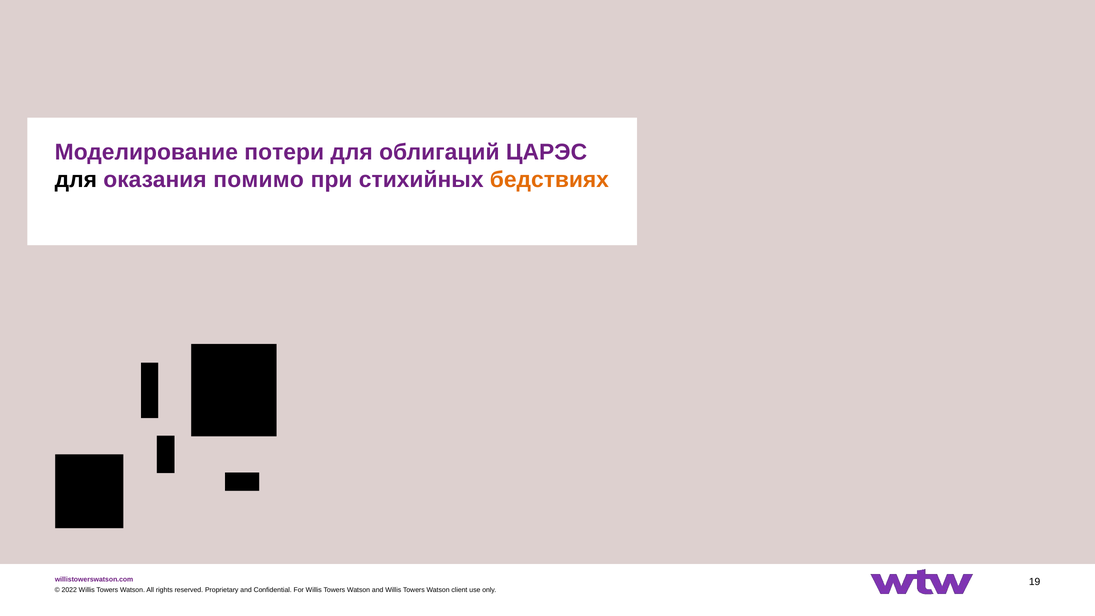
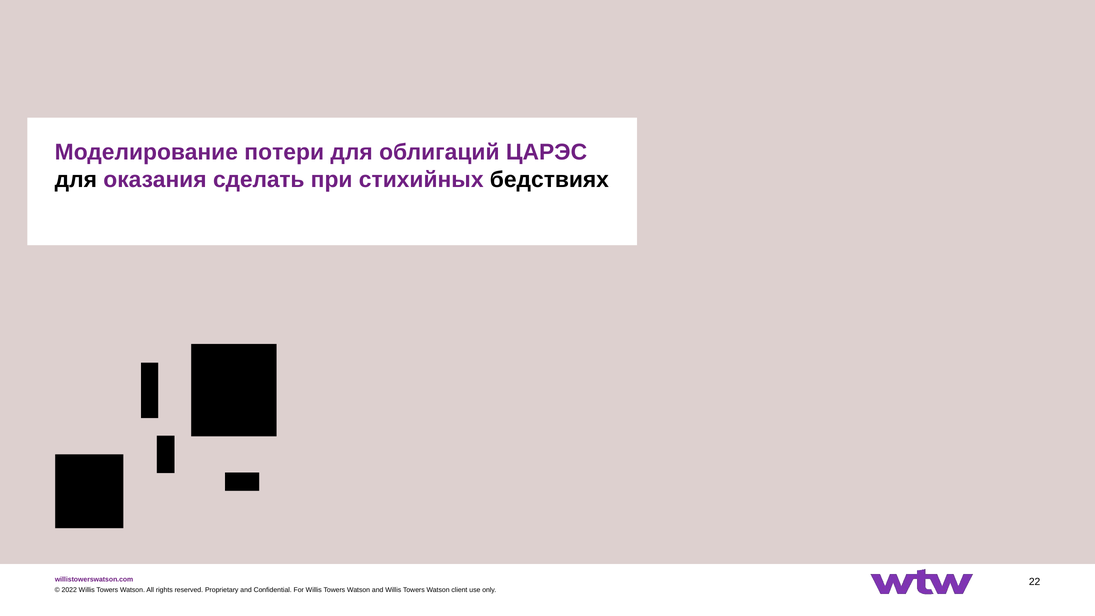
помимо: помимо -> сделать (259, 180)
бедствиях colour: orange -> black (549, 180)
19: 19 -> 22 (1035, 582)
